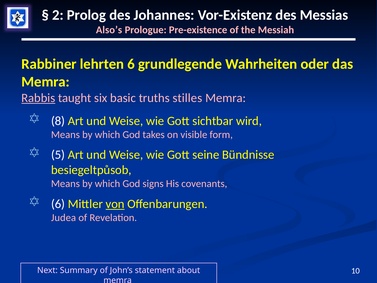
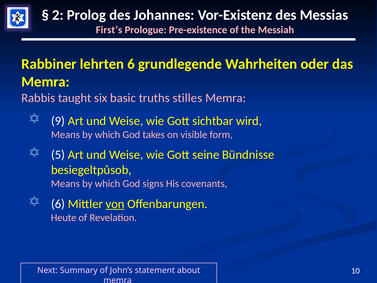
Also’s: Also’s -> First’s (109, 30)
Rabbis underline: present -> none (38, 98)
8: 8 -> 9 (58, 121)
Judea: Judea -> Heute (64, 217)
